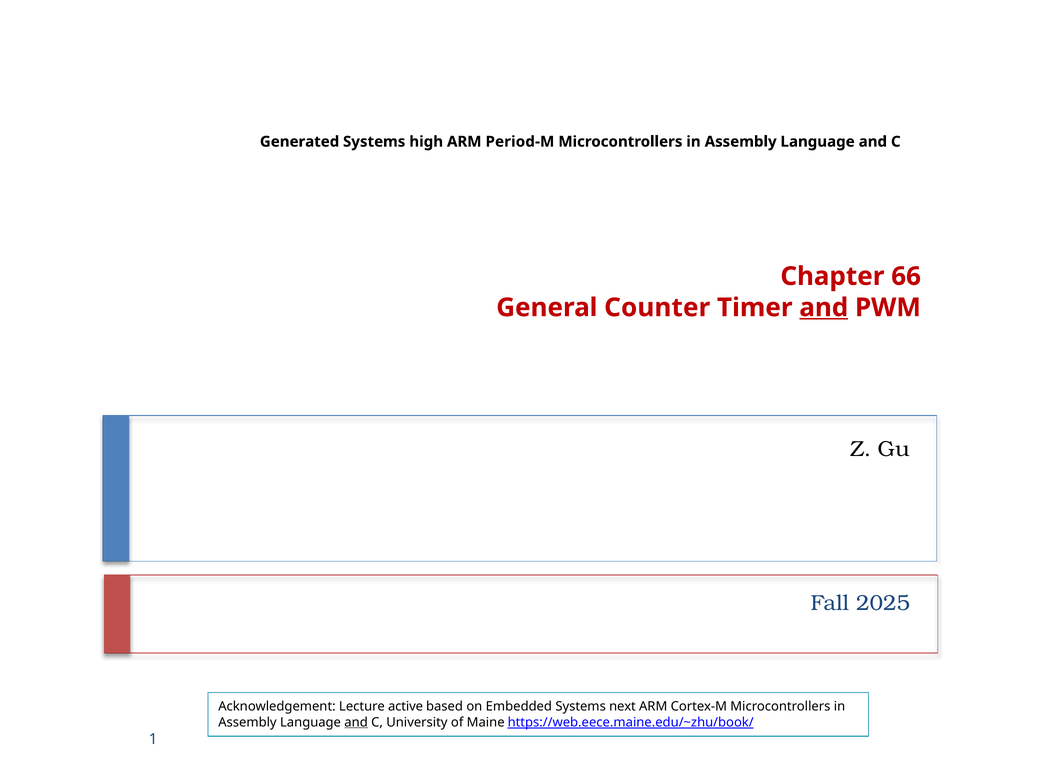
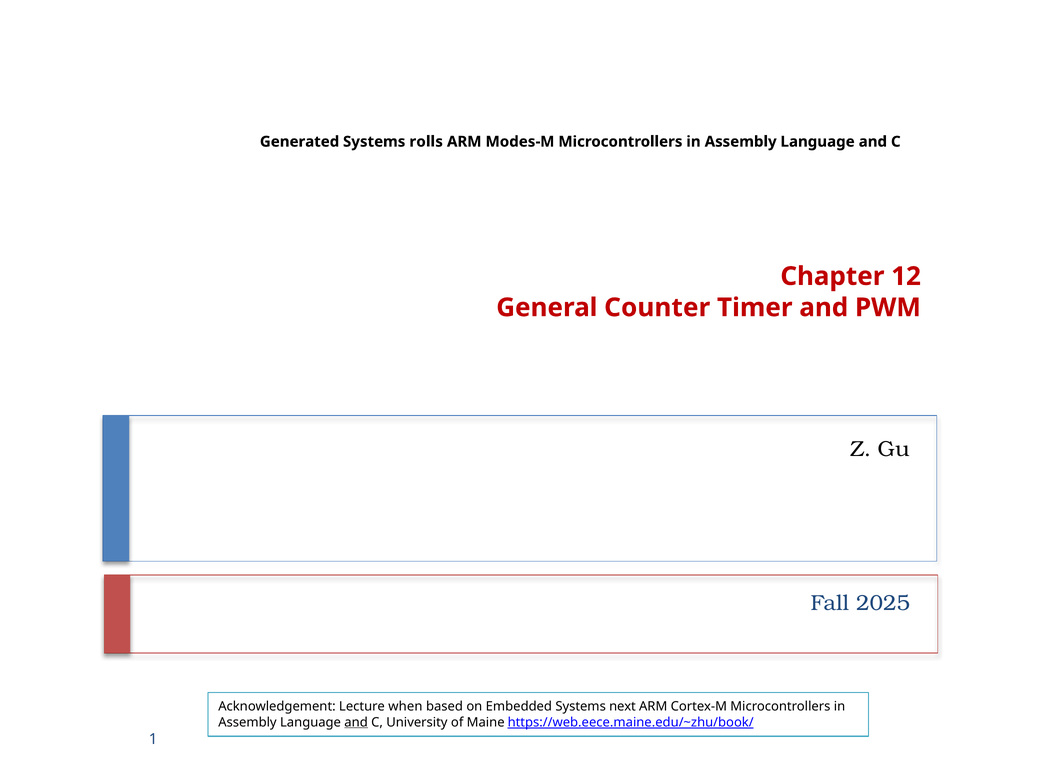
high: high -> rolls (426, 142)
Period-M: Period-M -> Modes-M (520, 142)
66: 66 -> 12 (906, 277)
and underline: present -> none (824, 308)
active: active -> when (405, 707)
